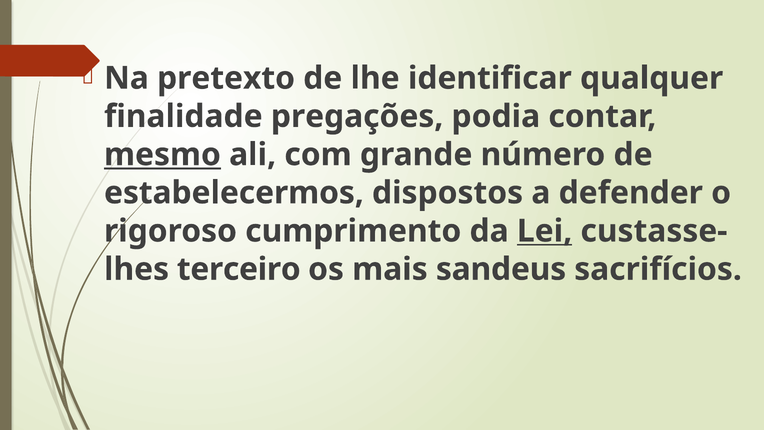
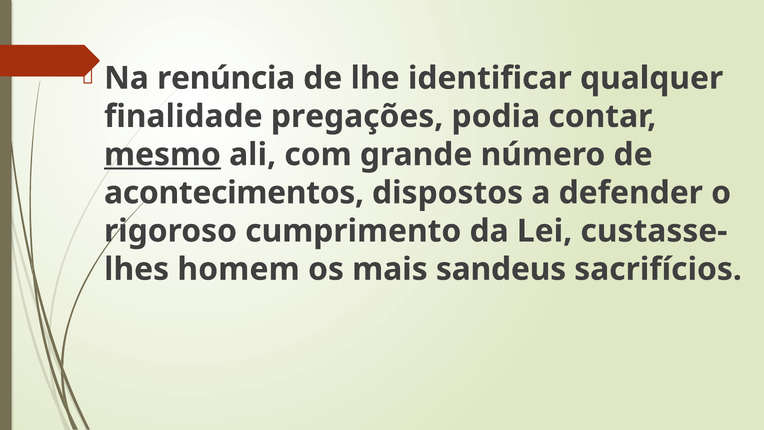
pretexto: pretexto -> renúncia (226, 78)
estabelecermos: estabelecermos -> acontecimentos (234, 193)
Lei underline: present -> none (545, 231)
terceiro: terceiro -> homem (239, 269)
